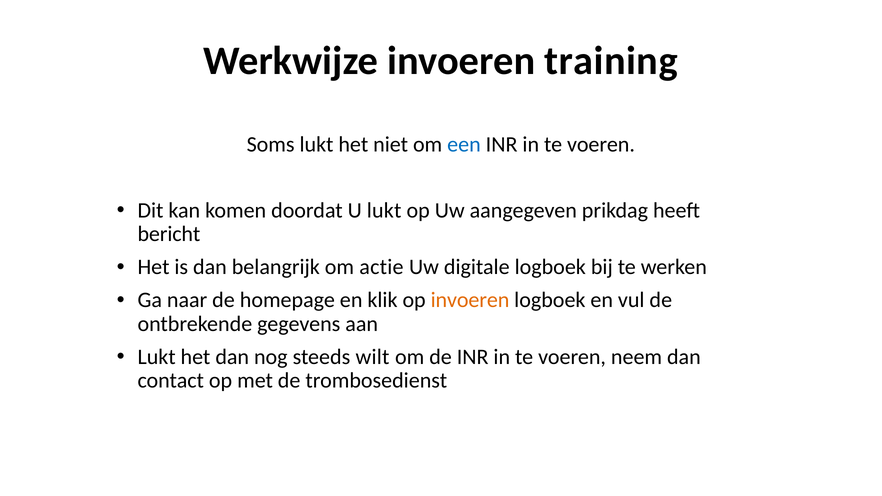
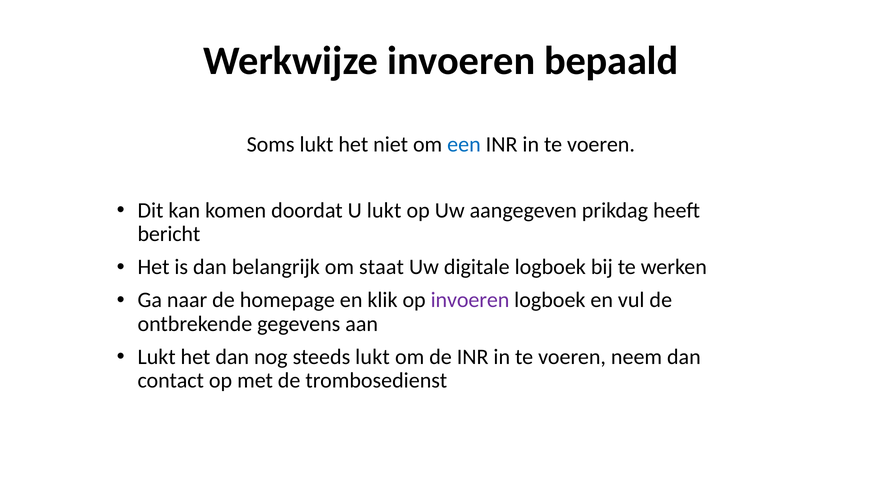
training: training -> bepaald (611, 61)
actie: actie -> staat (382, 267)
invoeren colour: orange -> purple (470, 300)
steeds wilt: wilt -> lukt (373, 357)
